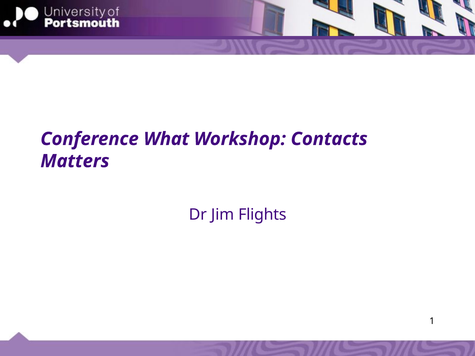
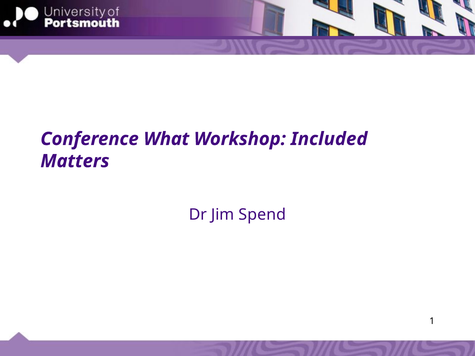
Contacts: Contacts -> Included (329, 139)
Flights: Flights -> Spend (262, 215)
